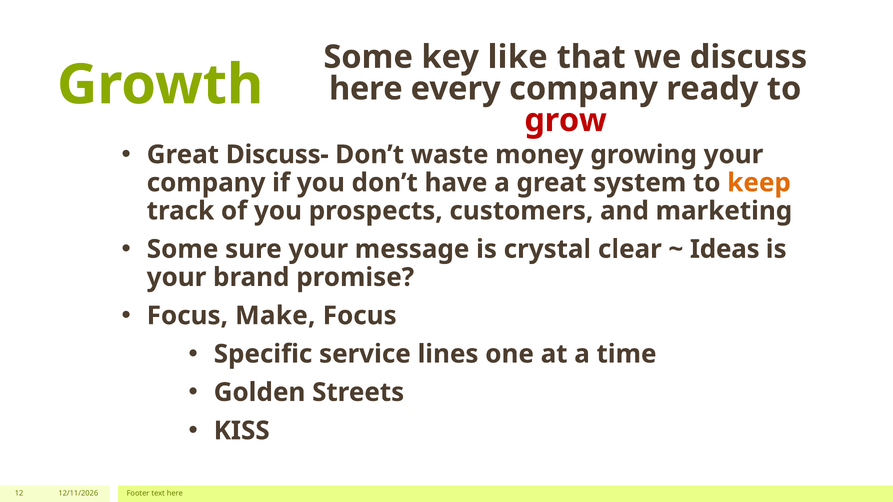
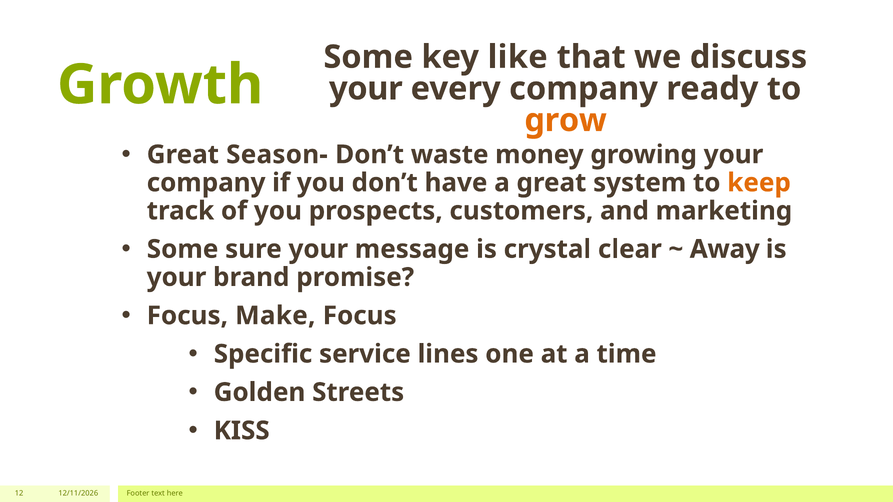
here: here -> your (366, 89)
grow colour: red -> orange (566, 120)
Discuss-: Discuss- -> Season- (277, 155)
Ideas: Ideas -> Away (725, 249)
